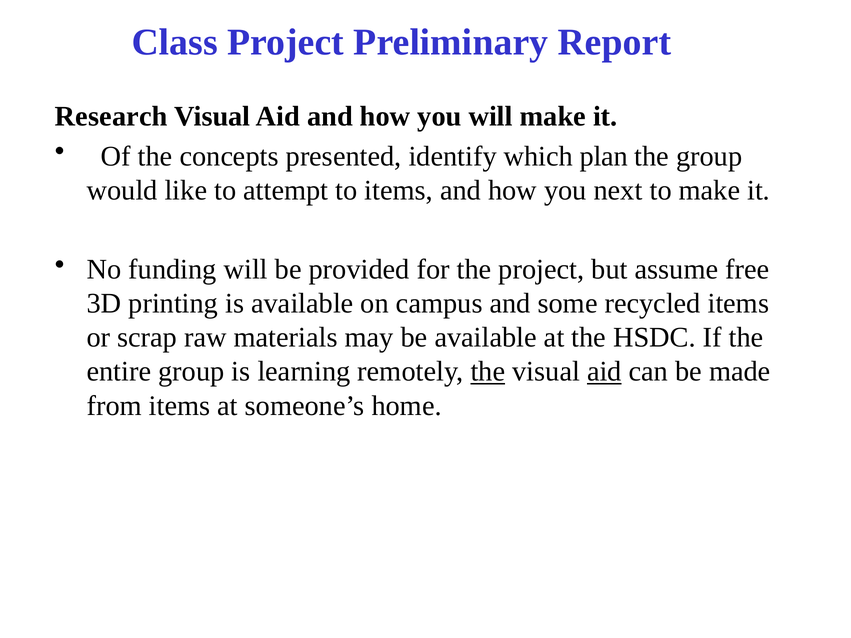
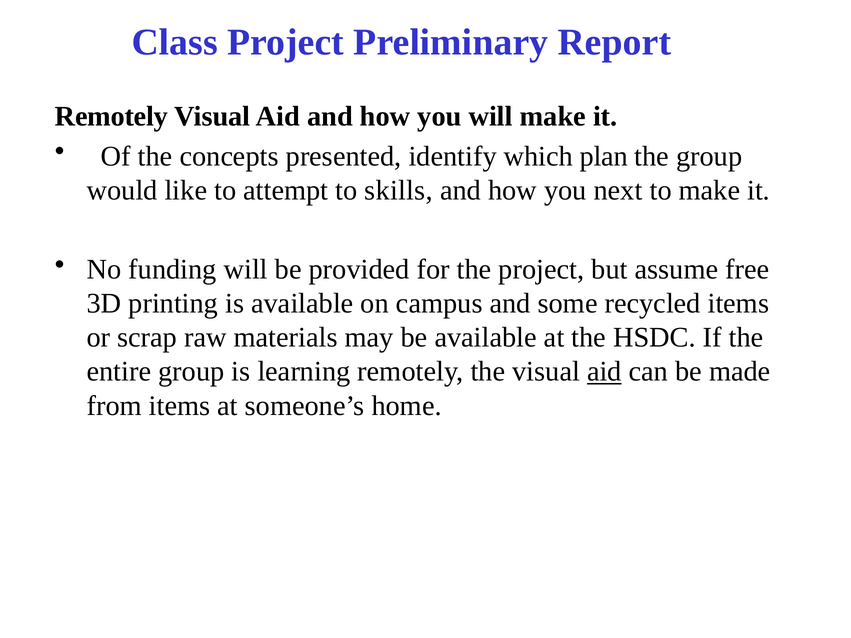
Research: Research -> Remotely (111, 117)
to items: items -> skills (399, 190)
the underline: present -> none (488, 372)
